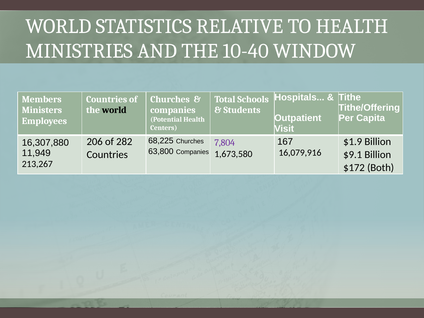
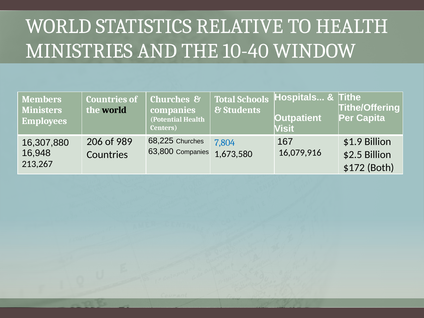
282: 282 -> 989 (124, 142)
7,804 colour: purple -> blue (225, 143)
11,949: 11,949 -> 16,948 (36, 153)
$9.1: $9.1 -> $2.5 (353, 155)
